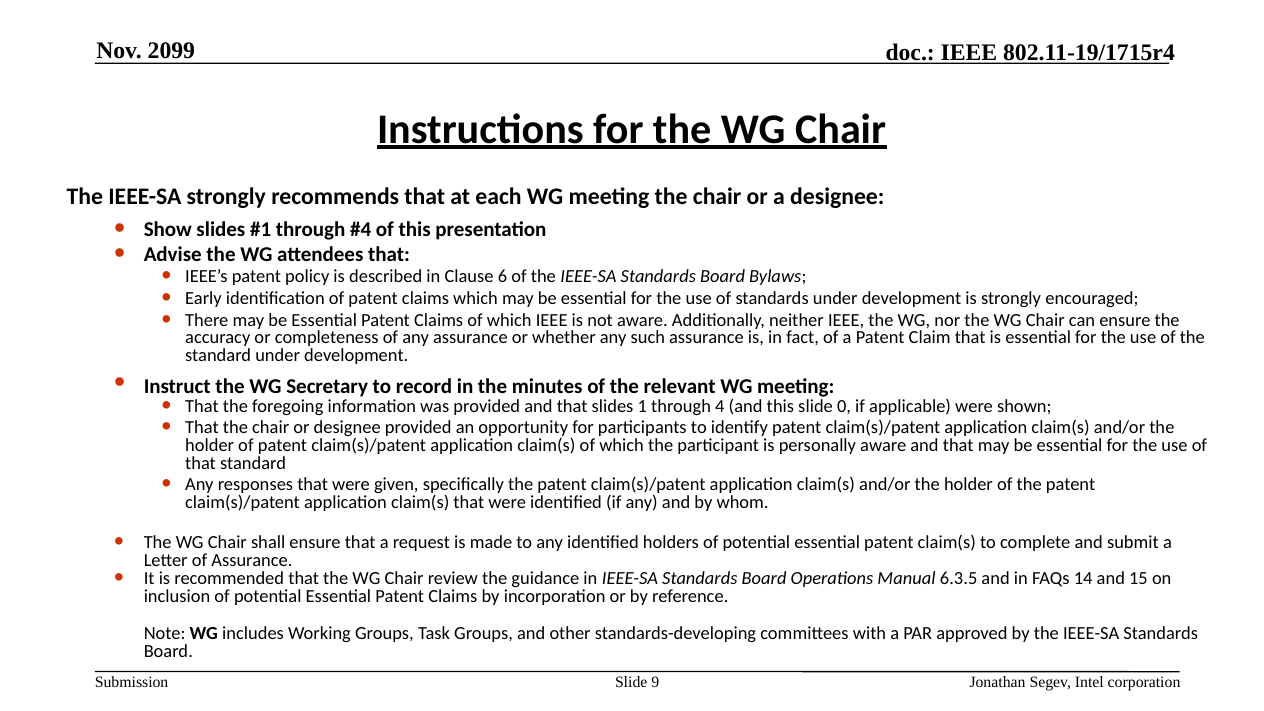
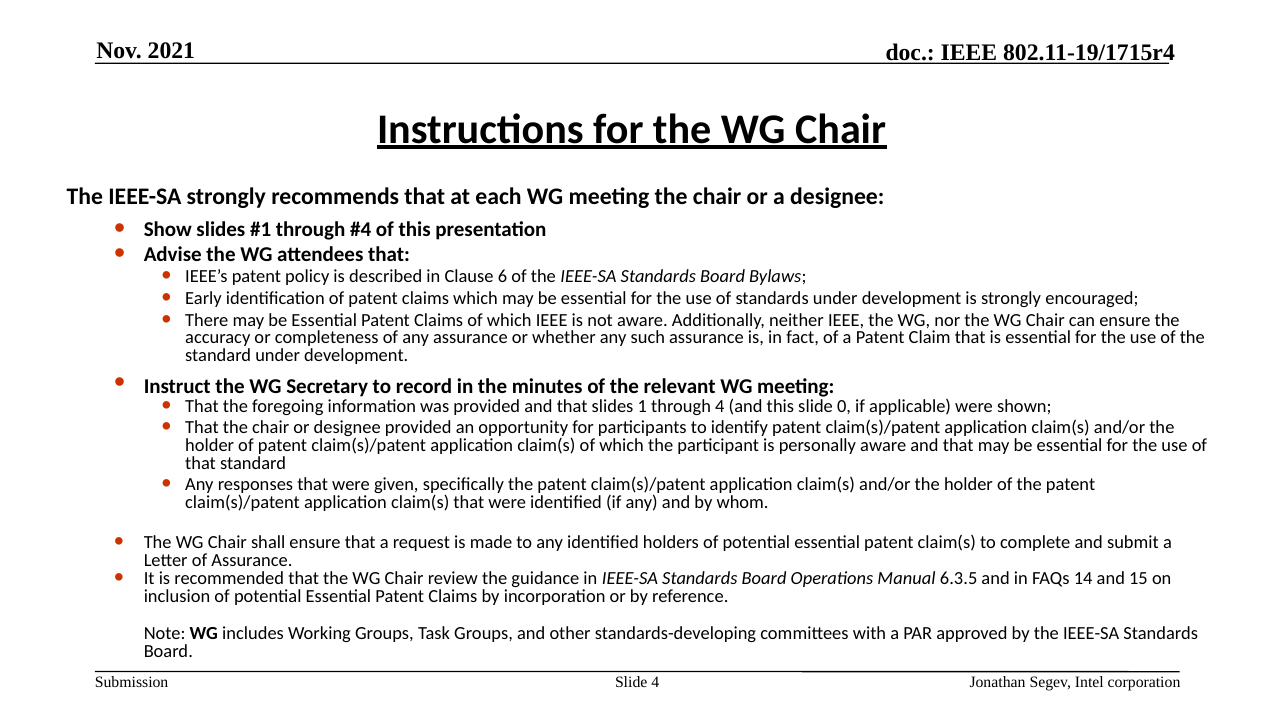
2099: 2099 -> 2021 (171, 50)
Slide 9: 9 -> 4 (655, 682)
